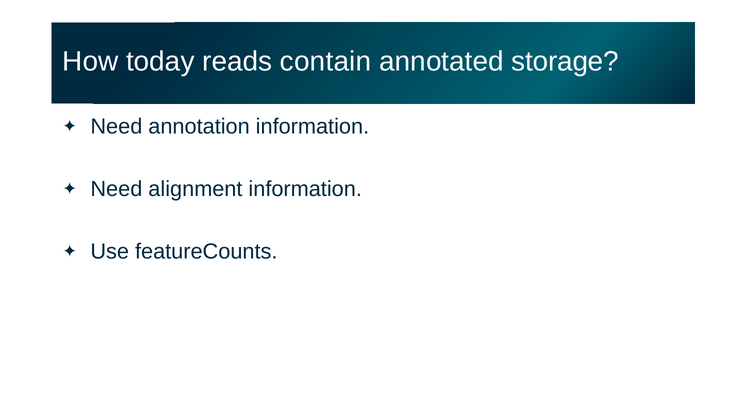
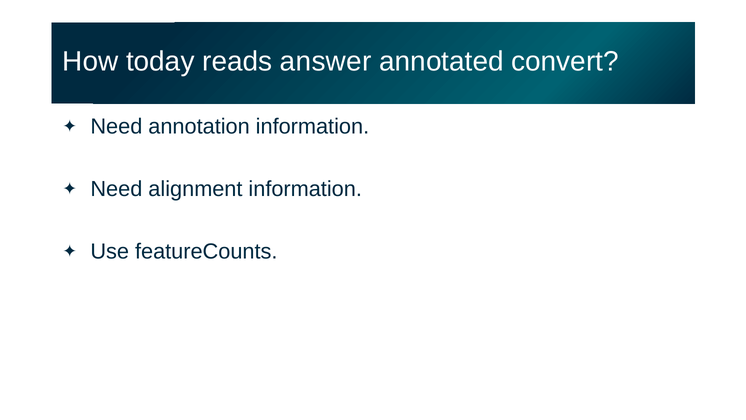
contain: contain -> answer (326, 61)
storage: storage -> convert (565, 61)
